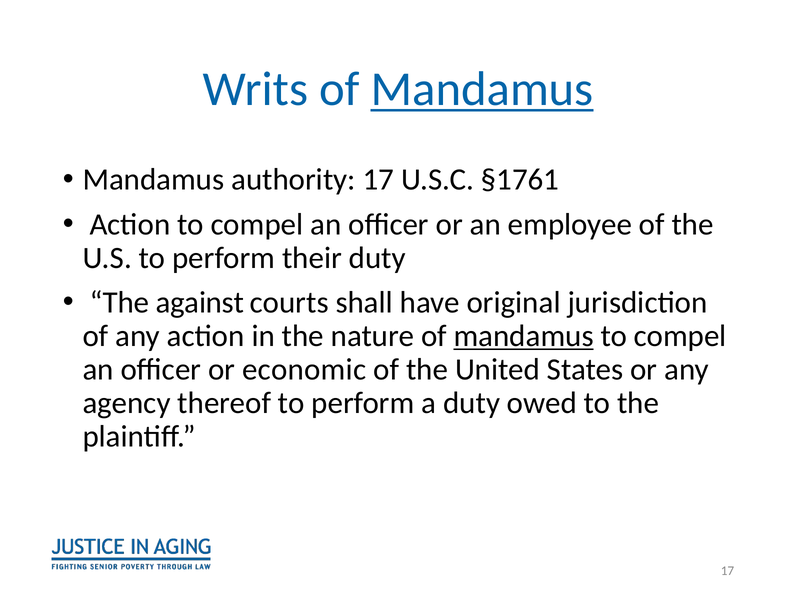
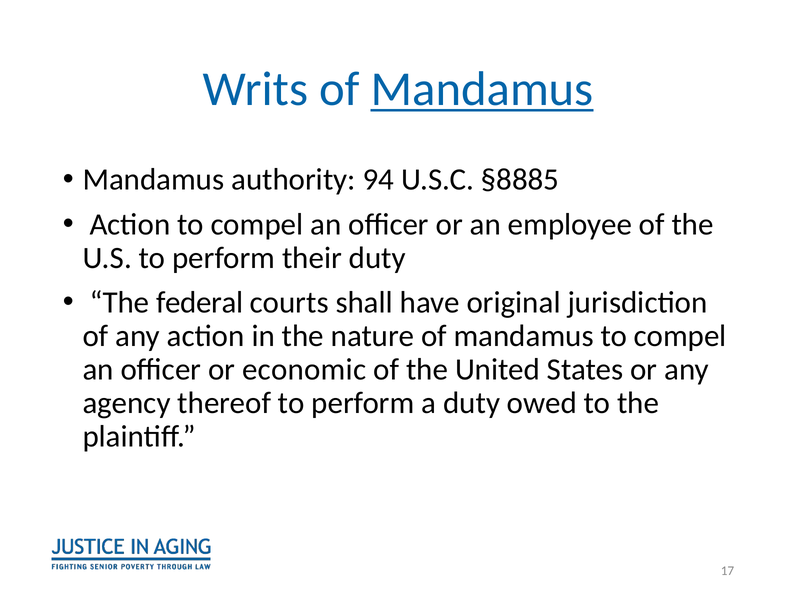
authority 17: 17 -> 94 (378, 180)
§1761: §1761 -> §8885 (520, 180)
against: against -> federal (200, 302)
mandamus underline: present -> none (524, 336)
